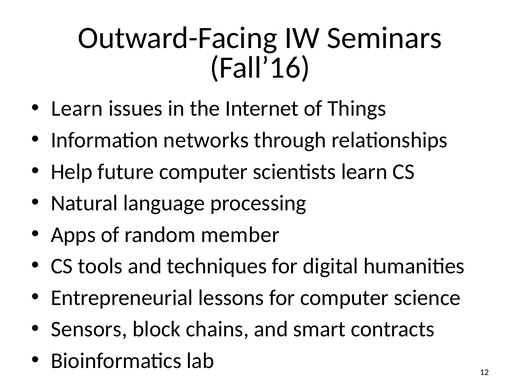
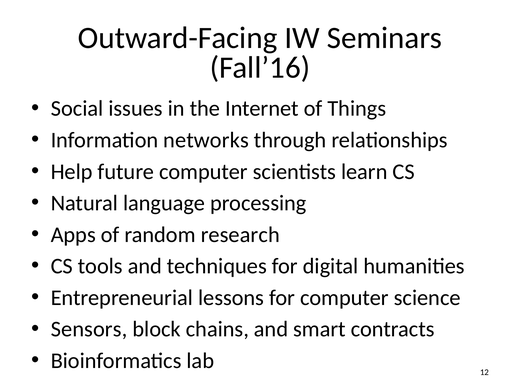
Learn: Learn -> Social (77, 109)
member: member -> research (240, 235)
